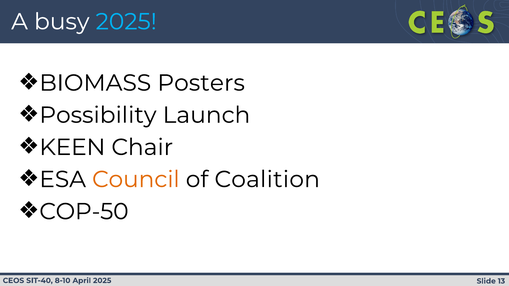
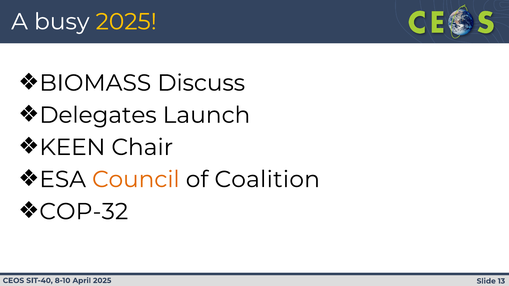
2025 colour: light blue -> yellow (126, 22)
Posters: Posters -> Discuss (201, 83)
Possibility: Possibility -> Delegates (98, 115)
COP-50: COP-50 -> COP-32 (84, 212)
